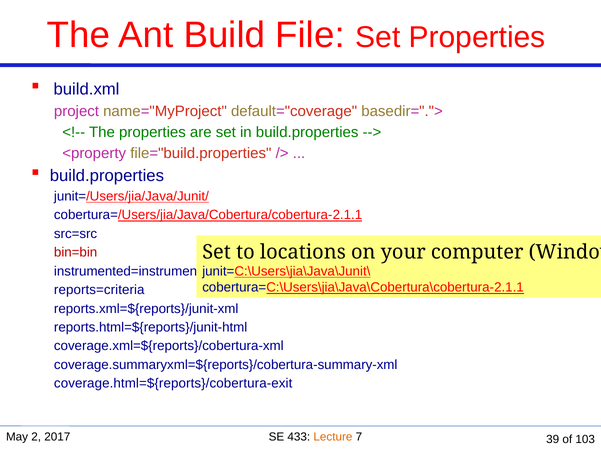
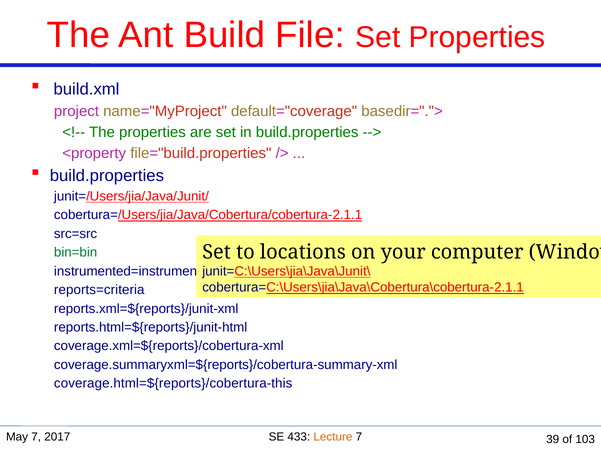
bin=bin colour: red -> green (76, 252)
coverage.html=${reports}/cobertura-exit: coverage.html=${reports}/cobertura-exit -> coverage.html=${reports}/cobertura-this (173, 383)
May 2: 2 -> 7 (36, 437)
